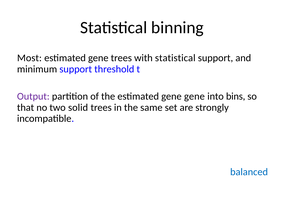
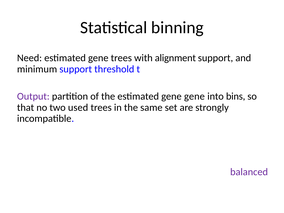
Most: Most -> Need (29, 58)
with statistical: statistical -> alignment (175, 58)
solid: solid -> used (78, 107)
balanced colour: blue -> purple (249, 172)
